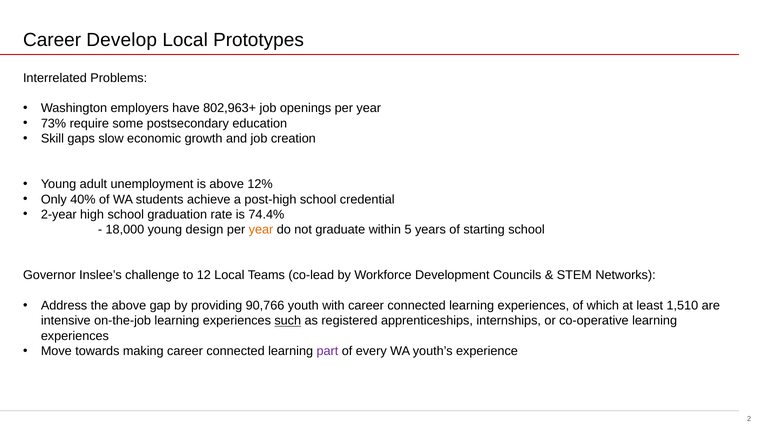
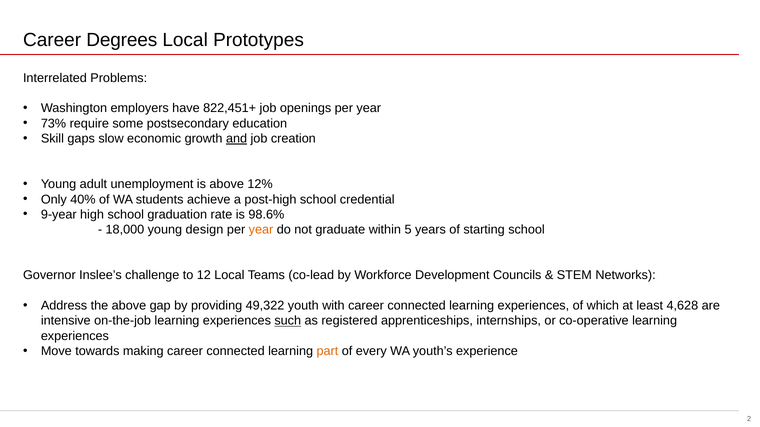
Develop: Develop -> Degrees (122, 40)
802,963+: 802,963+ -> 822,451+ (230, 108)
and underline: none -> present (237, 139)
2-year: 2-year -> 9-year (59, 215)
74.4%: 74.4% -> 98.6% (266, 215)
90,766: 90,766 -> 49,322 (265, 306)
1,510: 1,510 -> 4,628 (682, 306)
part colour: purple -> orange (327, 352)
